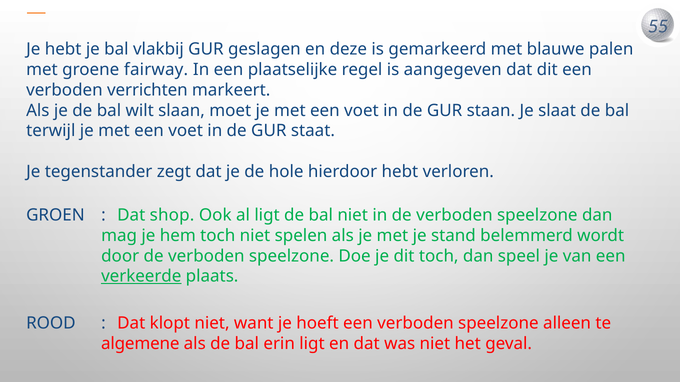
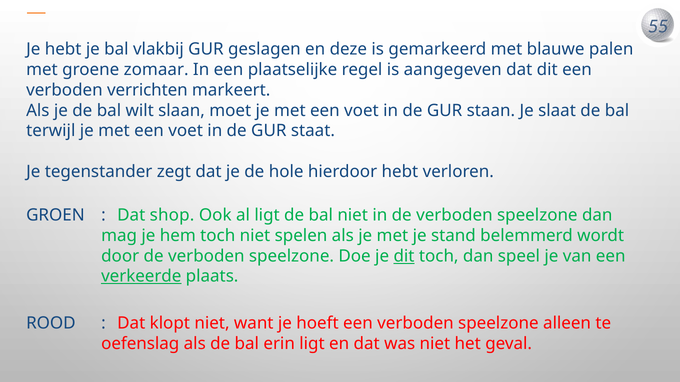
fairway: fairway -> zomaar (156, 70)
dit underline: none -> present (404, 256)
algemene: algemene -> oefenslag (140, 344)
